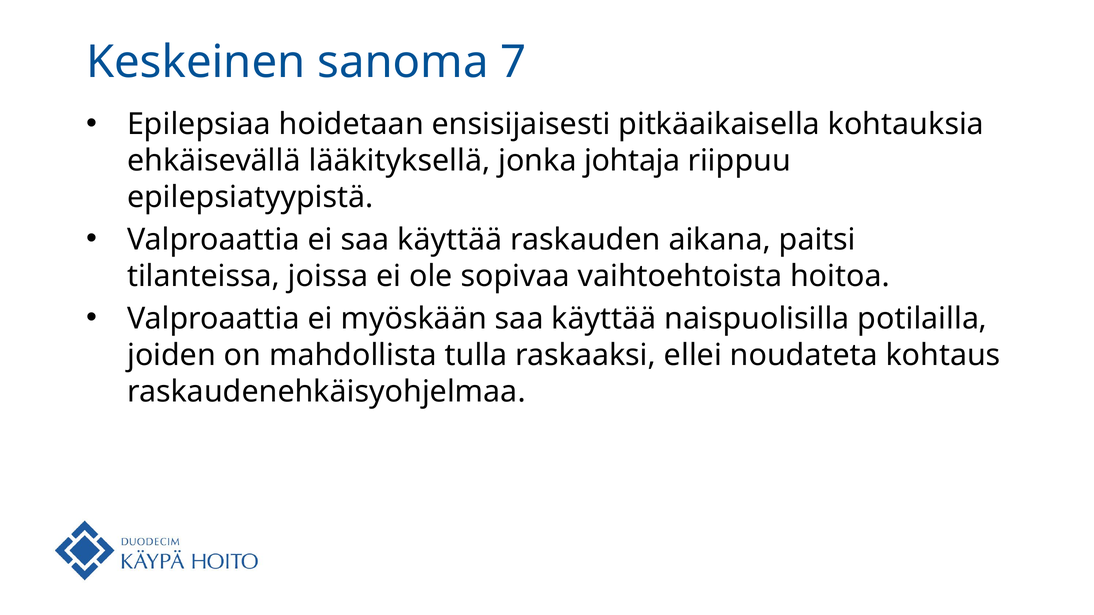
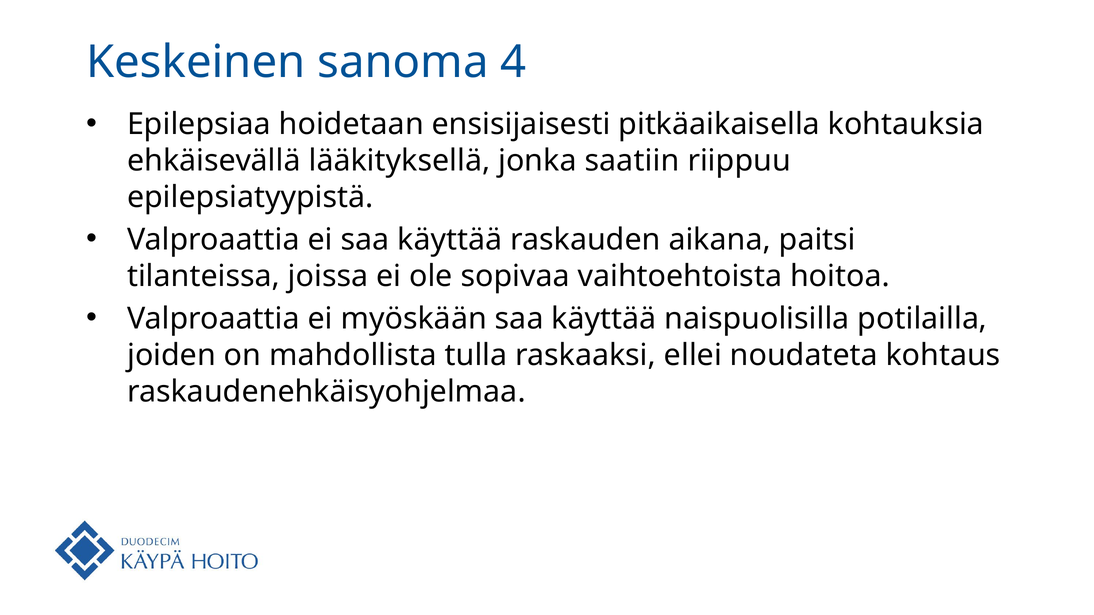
7: 7 -> 4 (513, 62)
johtaja: johtaja -> saatiin (632, 161)
